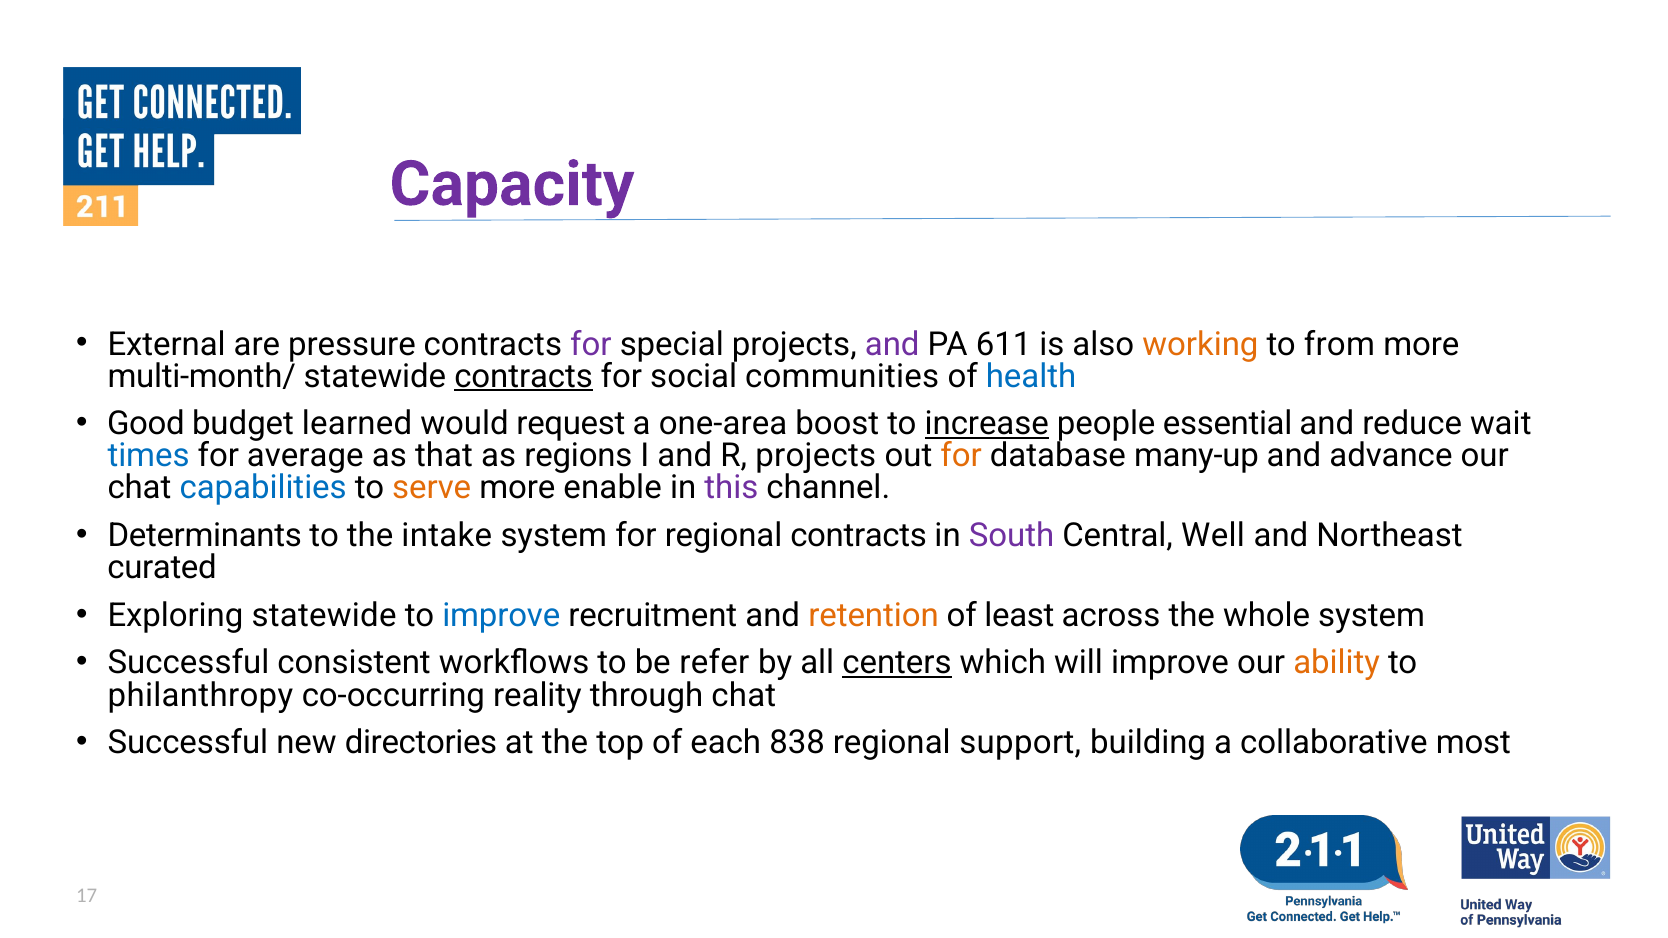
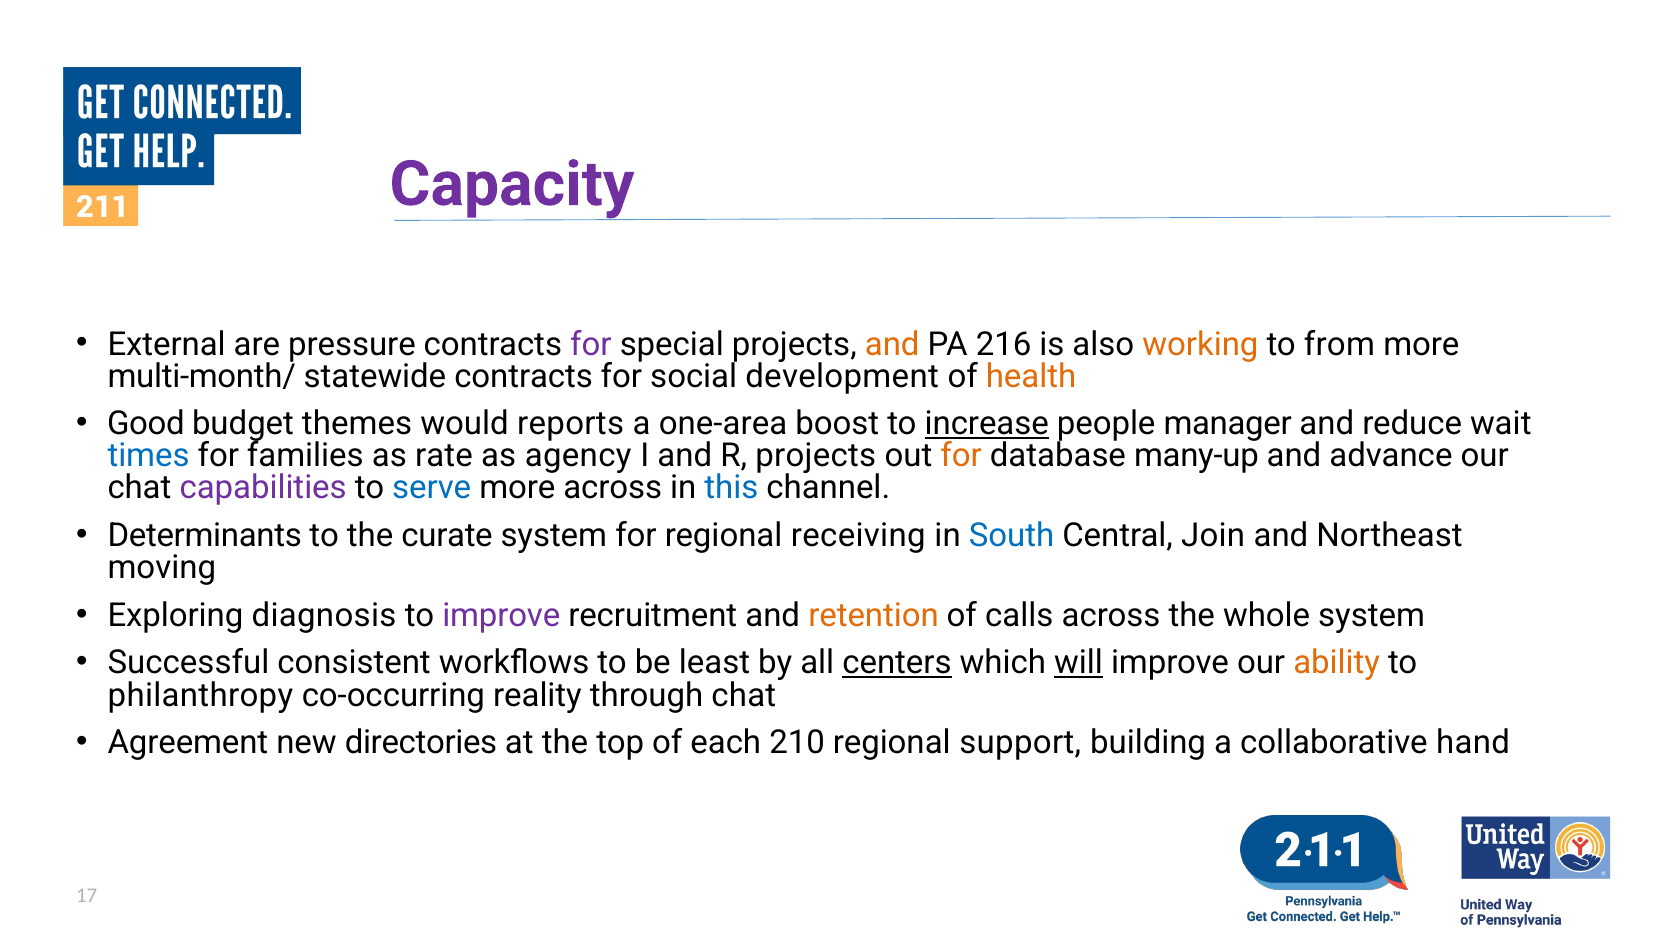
and colour: purple -> orange (892, 344)
611: 611 -> 216 (1004, 344)
contracts underline: present -> none (524, 376)
communities: communities -> development (842, 376)
health colour: blue -> orange (1031, 376)
learned: learned -> themes (357, 424)
request: request -> reports (571, 424)
essential: essential -> manager (1228, 424)
average: average -> families (305, 456)
that: that -> rate (444, 456)
regions: regions -> agency (578, 456)
capabilities colour: blue -> purple (263, 488)
serve colour: orange -> blue (432, 488)
more enable: enable -> across (613, 488)
this colour: purple -> blue (731, 488)
intake: intake -> curate (447, 536)
regional contracts: contracts -> receiving (858, 536)
South colour: purple -> blue (1011, 536)
Well: Well -> Join (1213, 536)
curated: curated -> moving (162, 568)
Exploring statewide: statewide -> diagnosis (324, 616)
improve colour: blue -> purple (501, 616)
least: least -> calls (1019, 616)
refer: refer -> least (714, 663)
will underline: none -> present (1078, 663)
Successful: Successful -> Agreement (188, 743)
838: 838 -> 210 (797, 743)
most: most -> hand (1473, 743)
